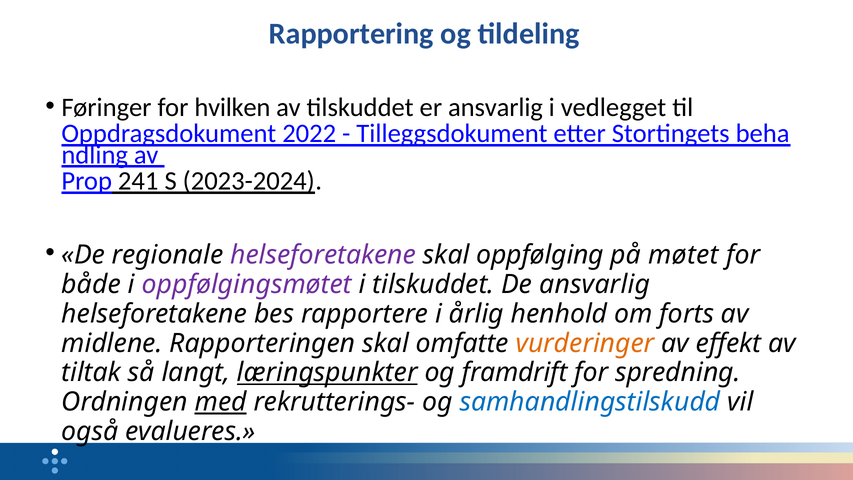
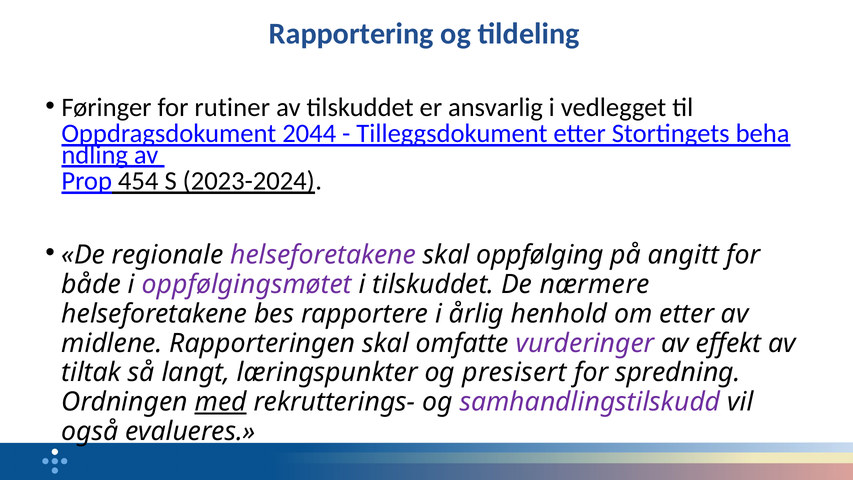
hvilken: hvilken -> rutiner (232, 107)
2022: 2022 -> 2044 (309, 134)
241: 241 -> 454 (138, 181)
møtet: møtet -> angitt (684, 255)
De ansvarlig: ansvarlig -> nærmere (595, 284)
om forts: forts -> etter (687, 314)
vurderinger colour: orange -> purple (585, 343)
læringspunkter underline: present -> none (327, 373)
framdrift: framdrift -> presisert (514, 373)
samhandlingstilskudd colour: blue -> purple (590, 402)
